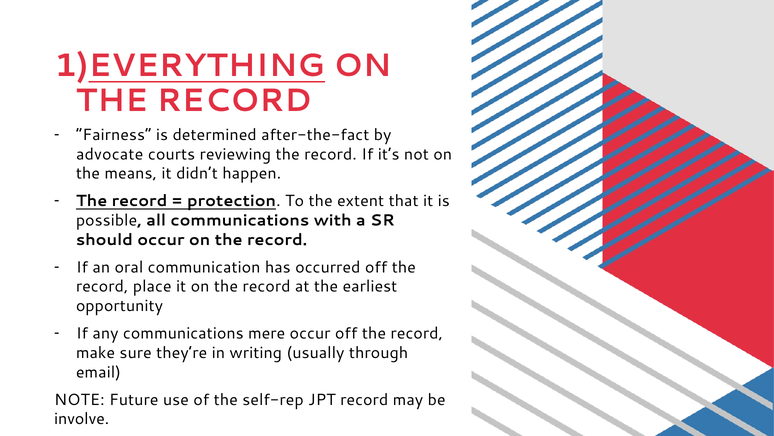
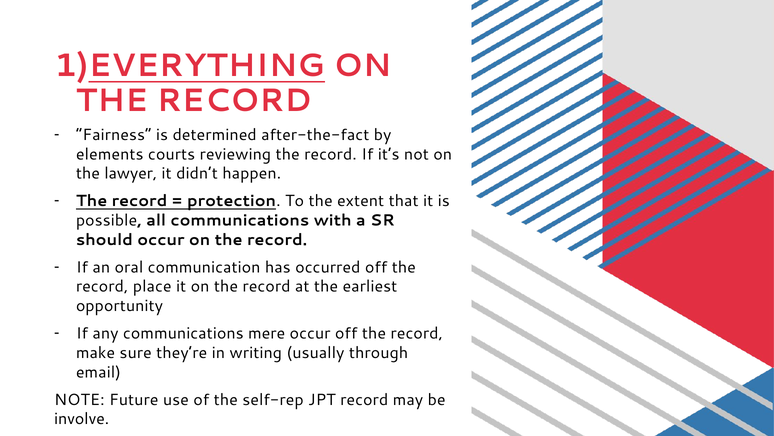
advocate: advocate -> elements (110, 154)
means: means -> lawyer (131, 173)
